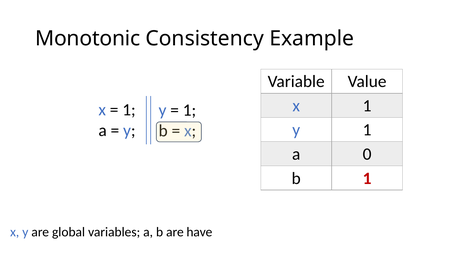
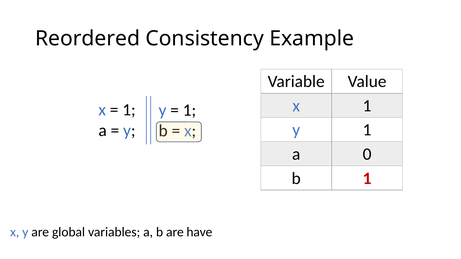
Monotonic: Monotonic -> Reordered (88, 39)
